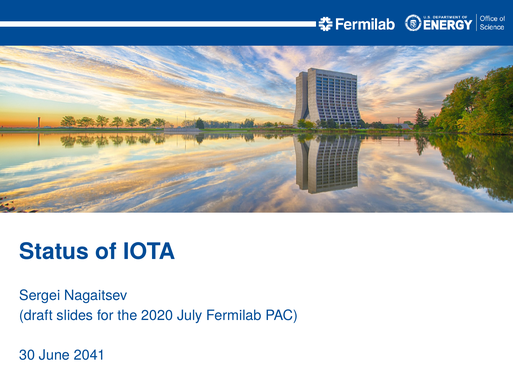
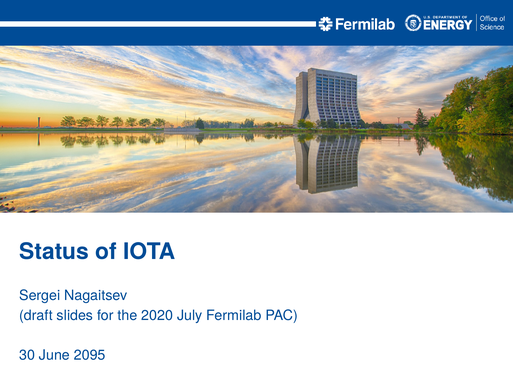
2041: 2041 -> 2095 (90, 355)
